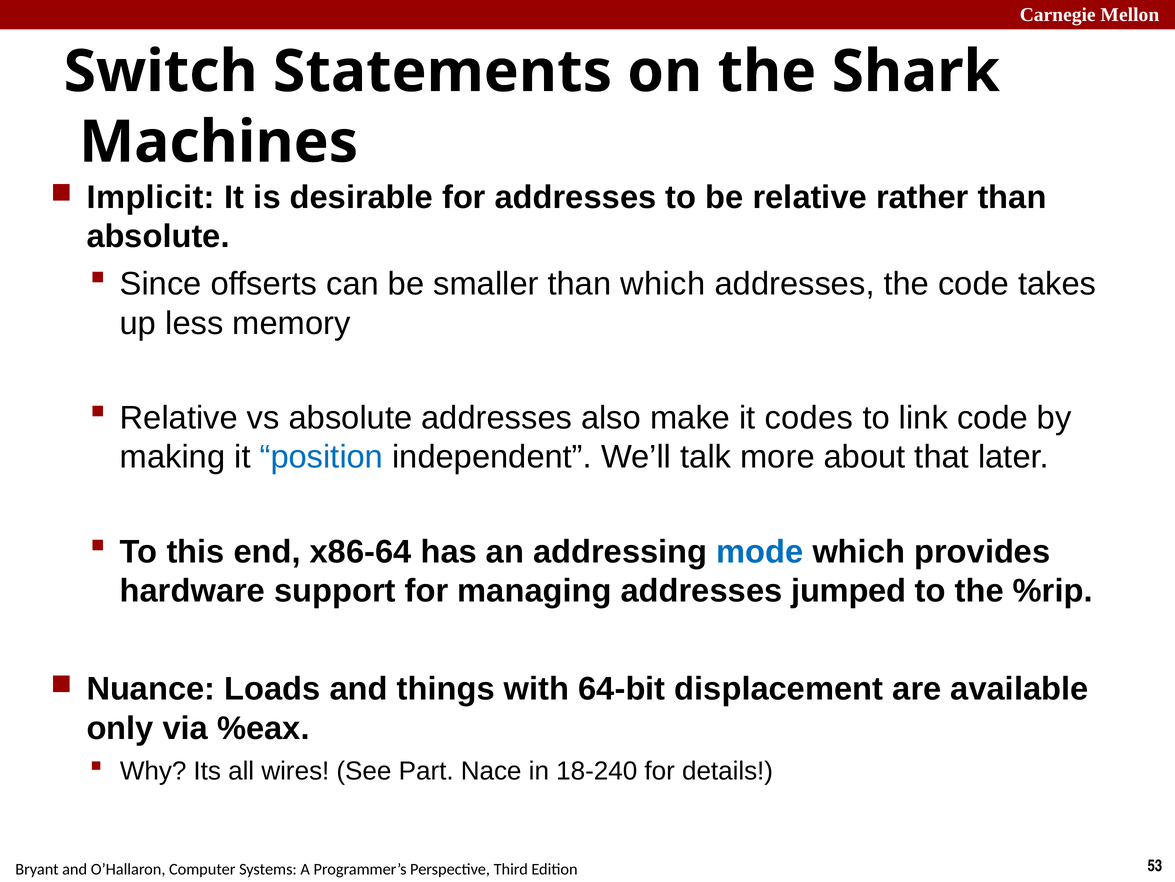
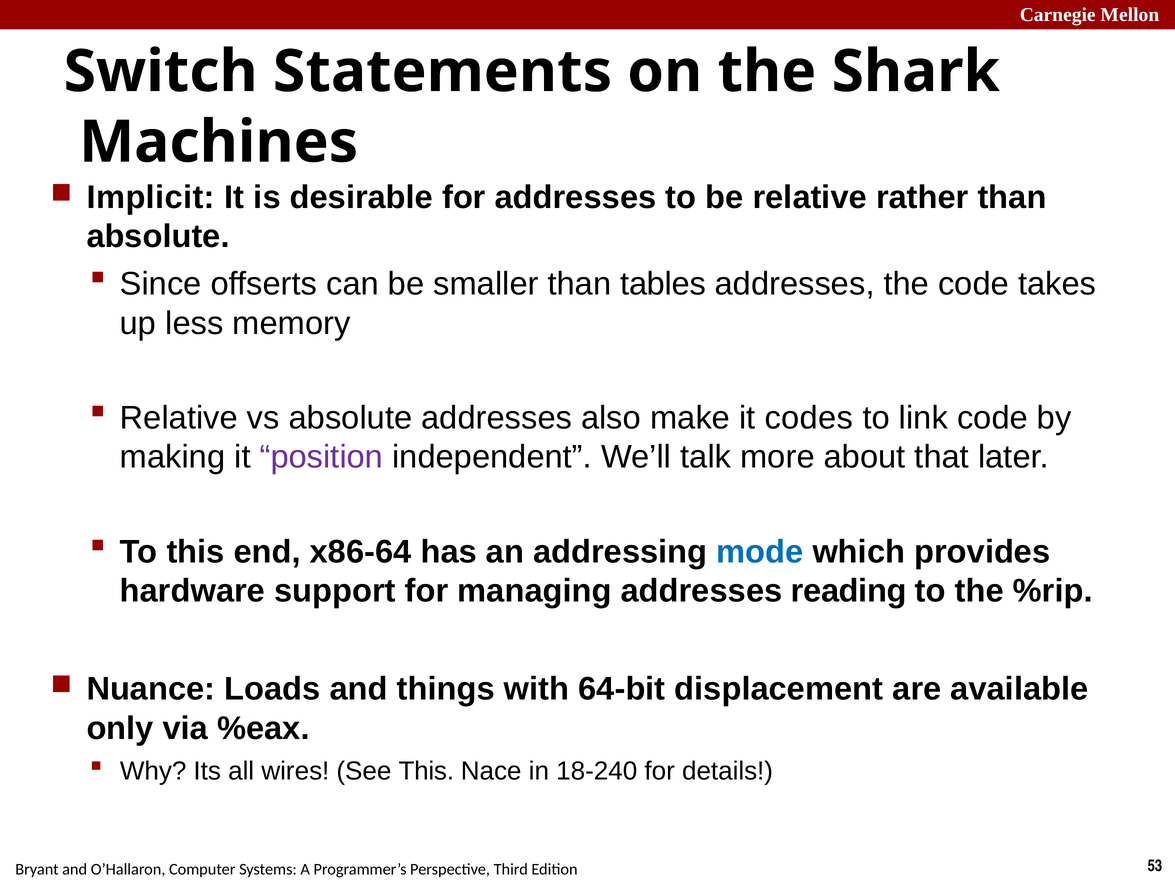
than which: which -> tables (663, 284)
position colour: blue -> purple (321, 457)
jumped: jumped -> reading (849, 591)
See Part: Part -> This (426, 771)
